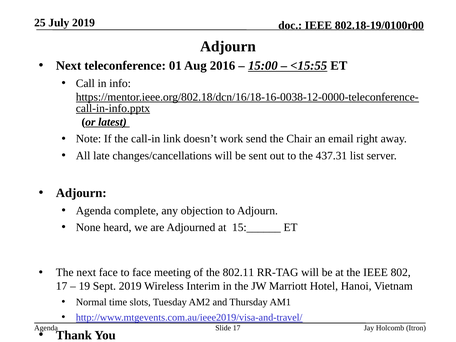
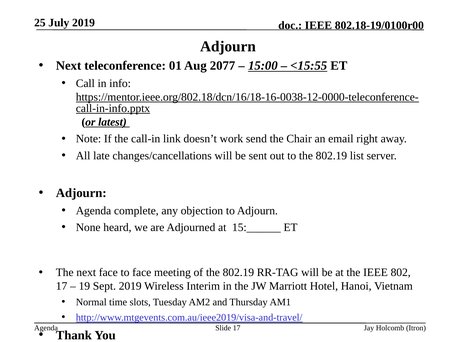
2016: 2016 -> 2077 (223, 66)
to the 437.31: 437.31 -> 802.19 (331, 156)
of the 802.11: 802.11 -> 802.19 (238, 273)
